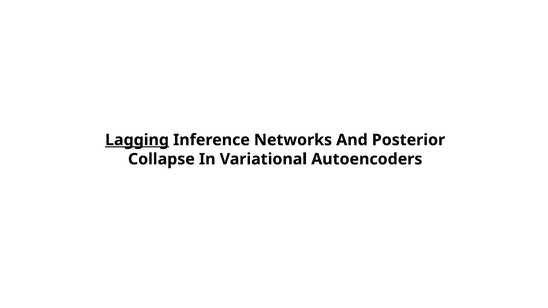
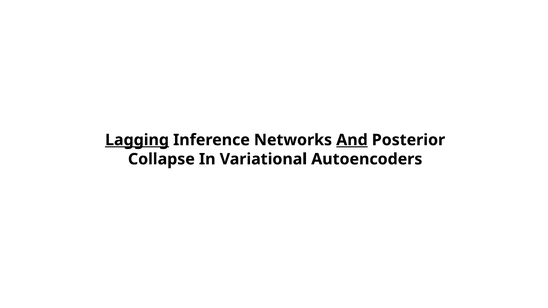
And underline: none -> present (352, 140)
